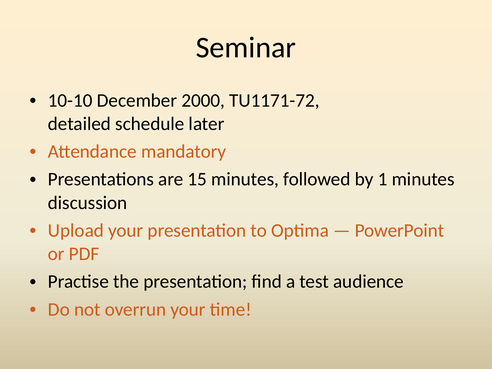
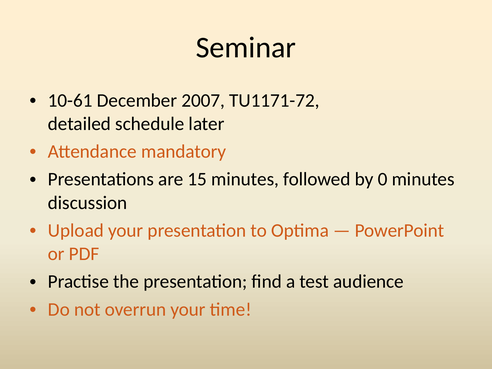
10-10: 10-10 -> 10-61 (70, 100)
2000: 2000 -> 2007 (203, 100)
1: 1 -> 0 (383, 179)
